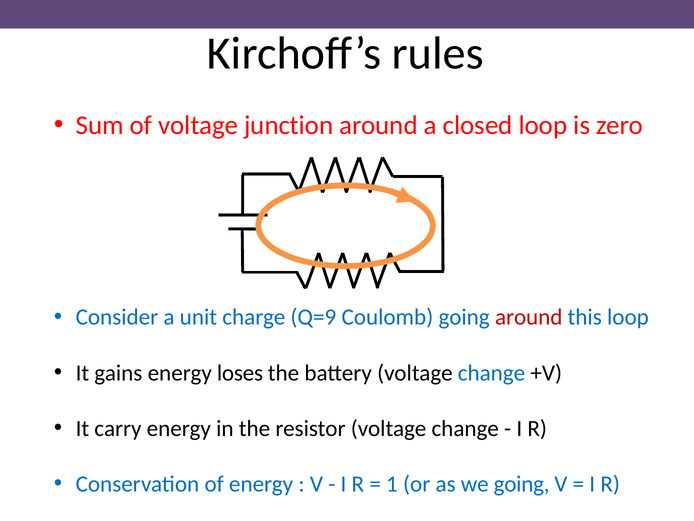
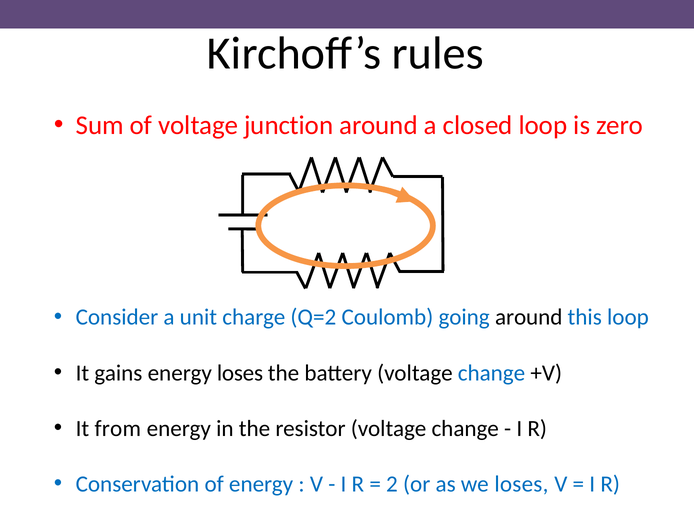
Q=9: Q=9 -> Q=2 (313, 317)
around colour: red -> black (529, 317)
carry: carry -> from (118, 428)
1: 1 -> 2 (392, 484)
we going: going -> loses (521, 484)
